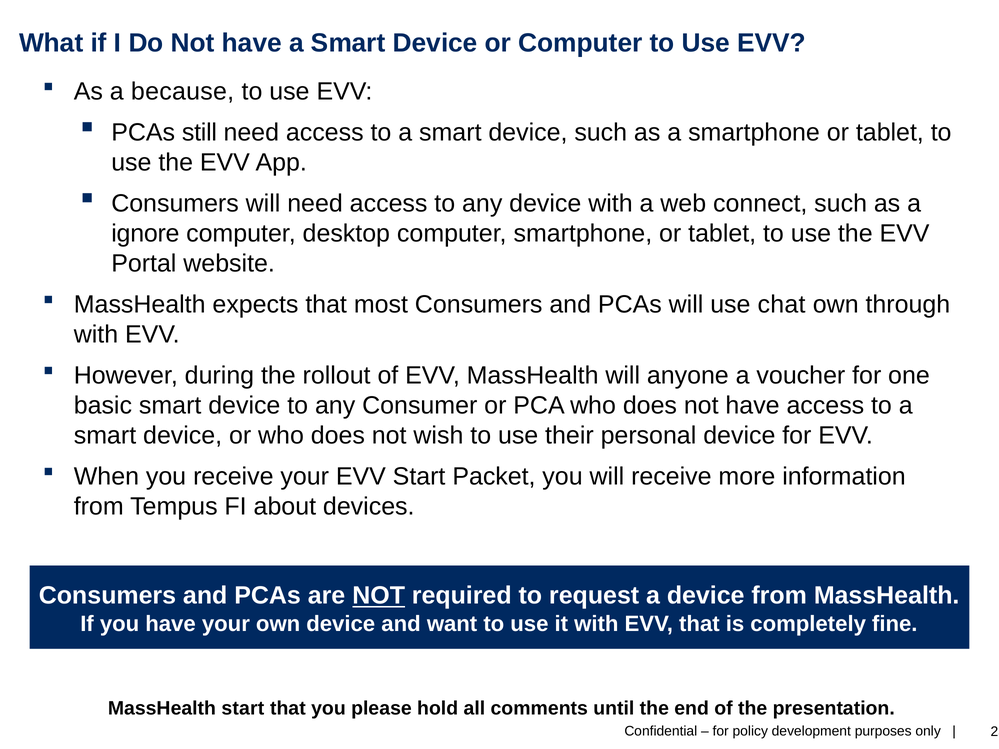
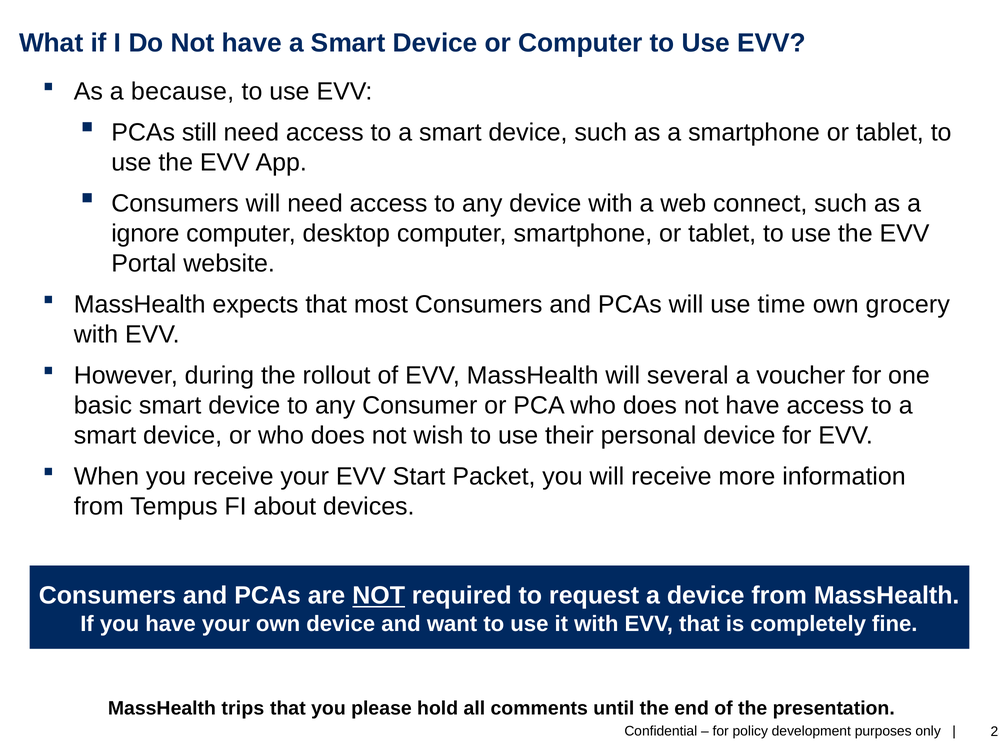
chat: chat -> time (781, 305)
through: through -> grocery (908, 305)
anyone: anyone -> several (688, 376)
MassHealth start: start -> trips (243, 709)
